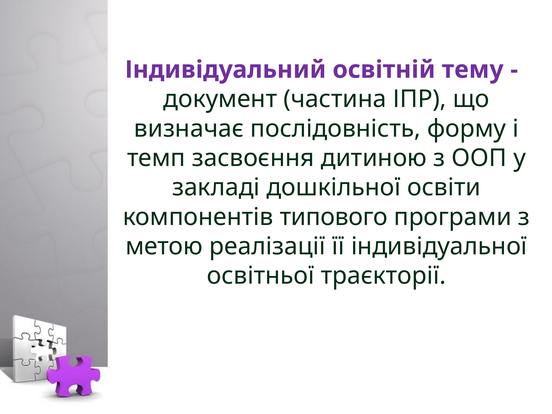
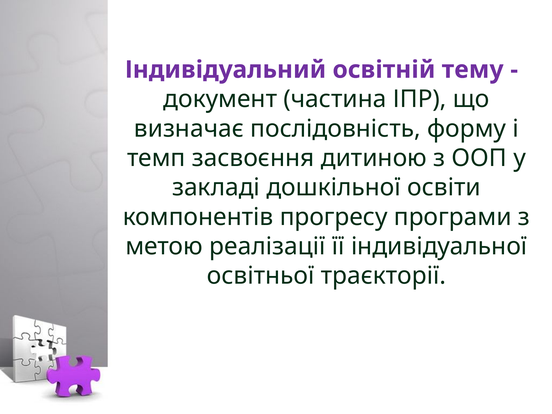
типового: типового -> прогресу (334, 217)
